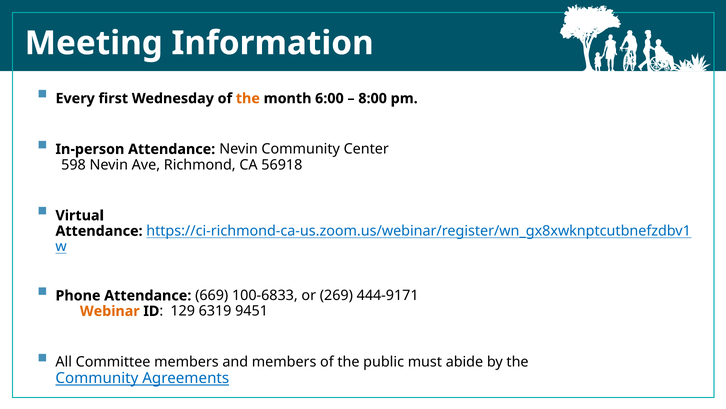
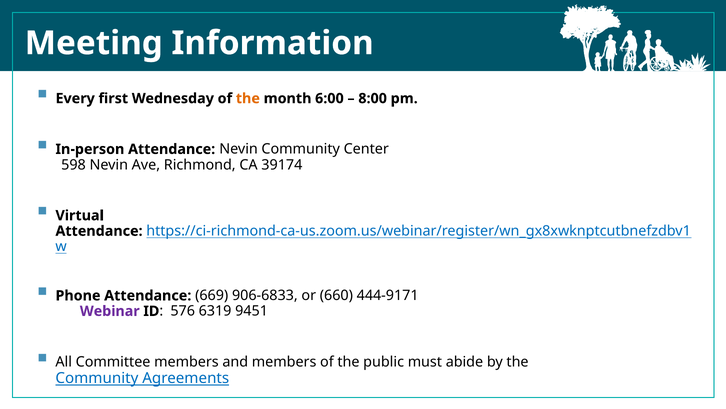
56918: 56918 -> 39174 (282, 165)
100-6833: 100-6833 -> 906-6833 (265, 295)
269: 269 -> 660 (336, 295)
Webinar colour: orange -> purple (110, 311)
129: 129 -> 576 (183, 311)
